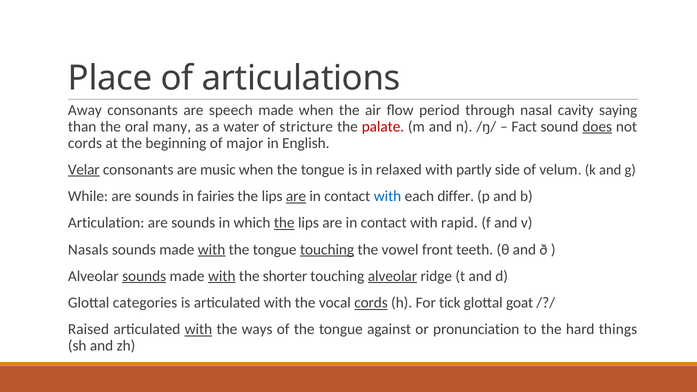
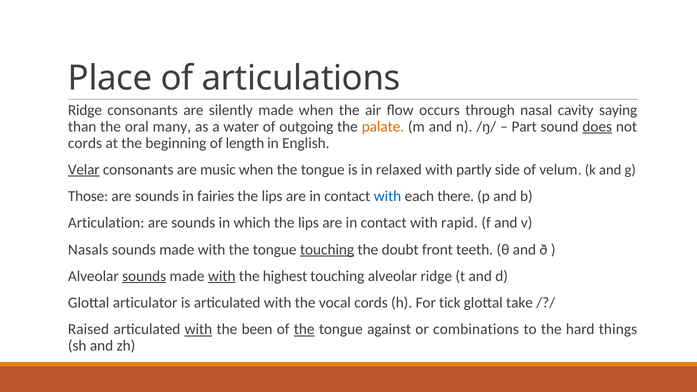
Away: Away -> Ridge (85, 110)
speech: speech -> silently (231, 110)
period: period -> occurs (439, 110)
stricture: stricture -> outgoing (306, 127)
palate colour: red -> orange (383, 127)
Fact: Fact -> Part (524, 127)
major: major -> length (245, 143)
While: While -> Those (88, 196)
are underline: present -> none (296, 196)
differ: differ -> there (456, 196)
the underline: present -> none (284, 223)
with underline: present -> none (212, 250)
vowel: vowel -> doubt (400, 250)
shorter: shorter -> highest (285, 276)
alveolar underline: present -> none (392, 276)
categories: categories -> articulator (145, 303)
cords underline: present -> none (371, 303)
goat: goat -> take (520, 303)
ways: ways -> been (257, 329)
the underline: none -> present (304, 329)
pronunciation: pronunciation -> combinations (476, 329)
